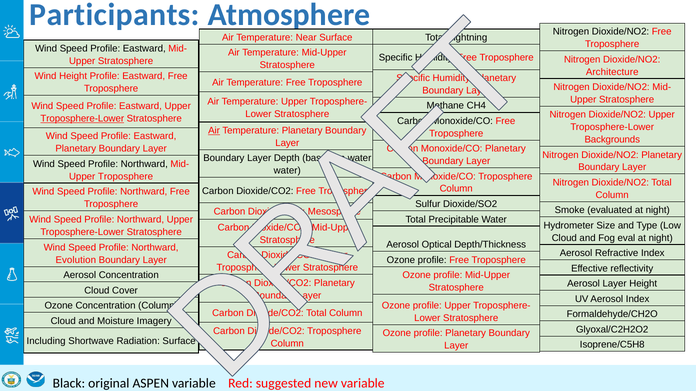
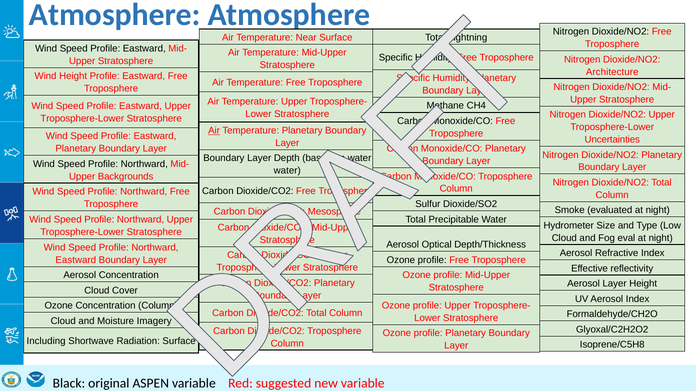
Participants: Participants -> Atmosphere (115, 15)
Troposphere-Lower underline: present -> none (82, 119)
Backgrounds: Backgrounds -> Uncertainties (612, 140)
Upper Troposphere: Troposphere -> Backgrounds (126, 177)
Evolution: Evolution -> Eastward (76, 260)
